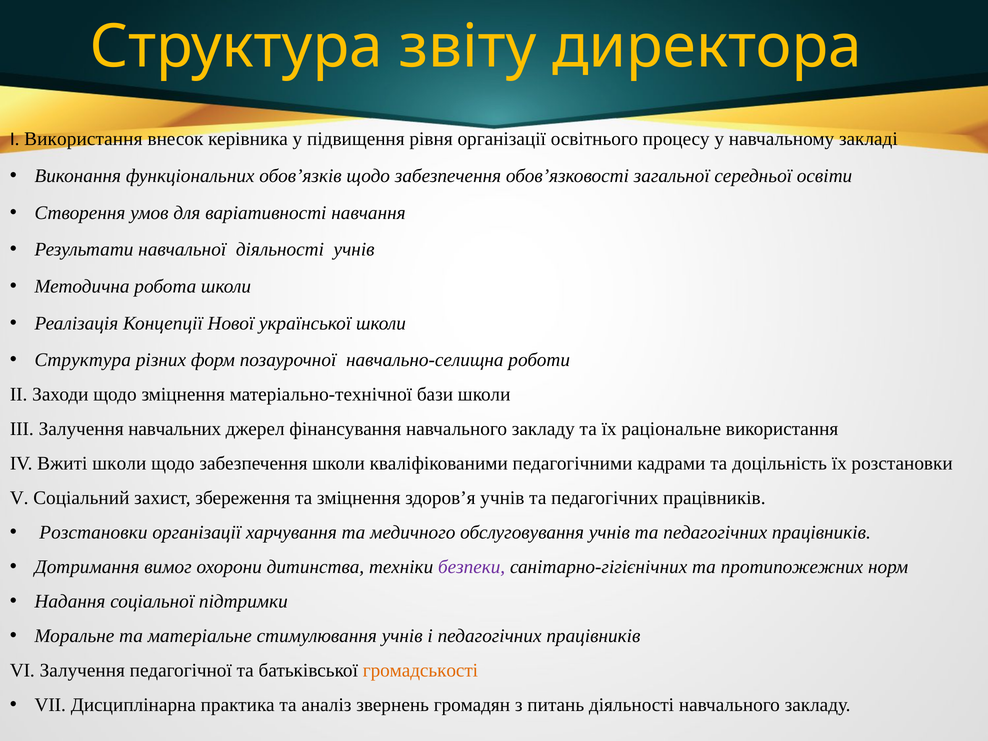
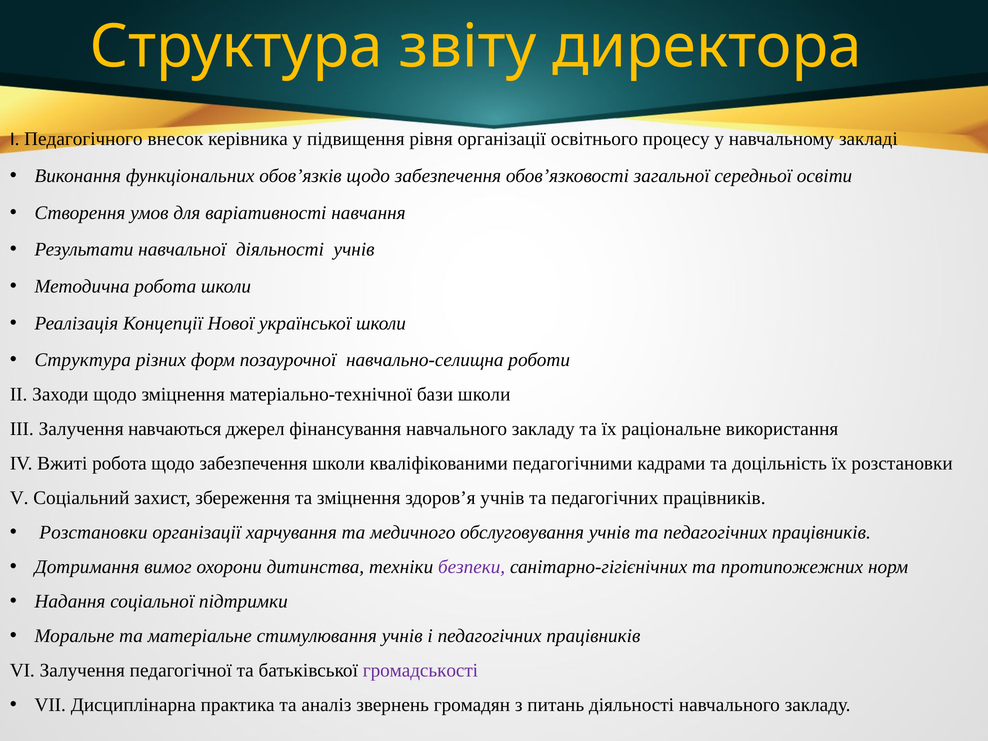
І Використання: Використання -> Педагогічного (83, 139)
навчальних: навчальних -> навчаються (175, 429)
Вжиті школи: школи -> робота (119, 463)
громадськості colour: orange -> purple (420, 670)
